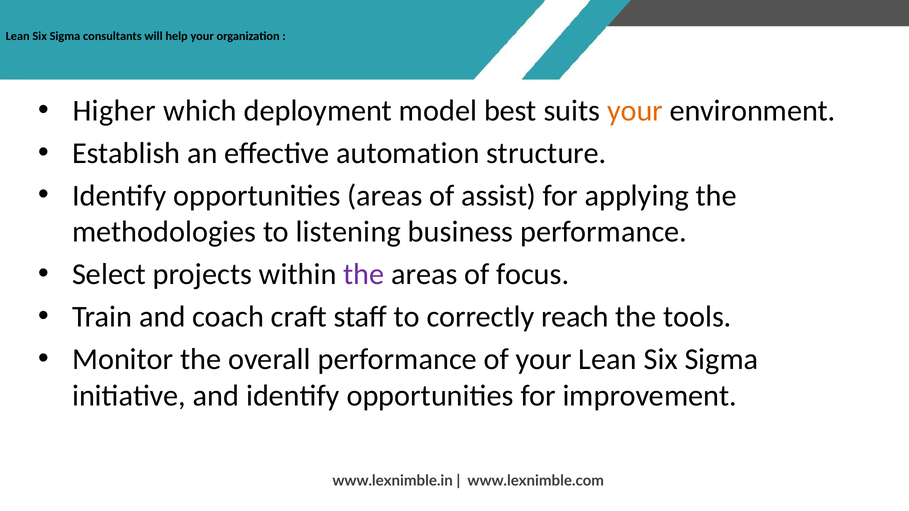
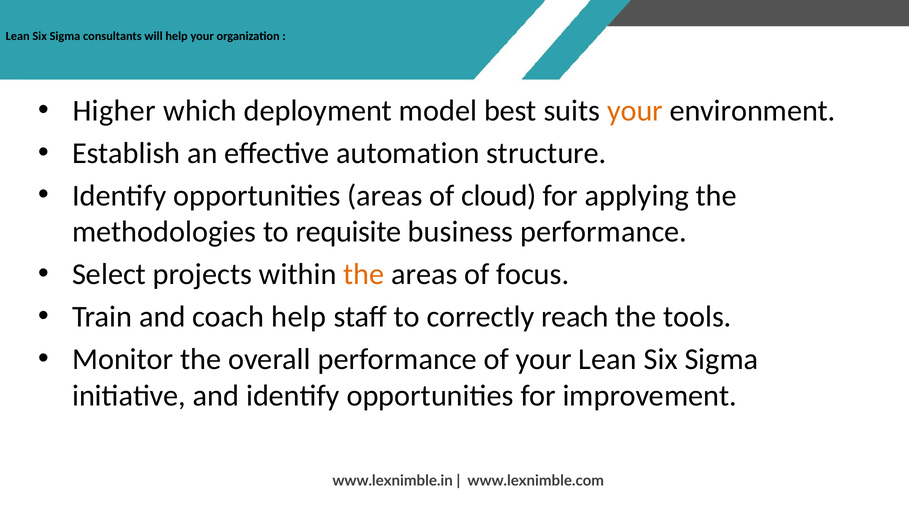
assist: assist -> cloud (499, 196)
listening: listening -> requisite (349, 232)
the colour: purple -> orange (364, 275)
coach craft: craft -> help (299, 317)
